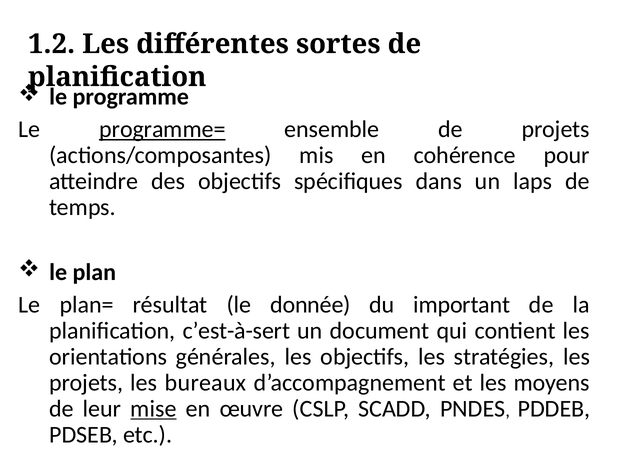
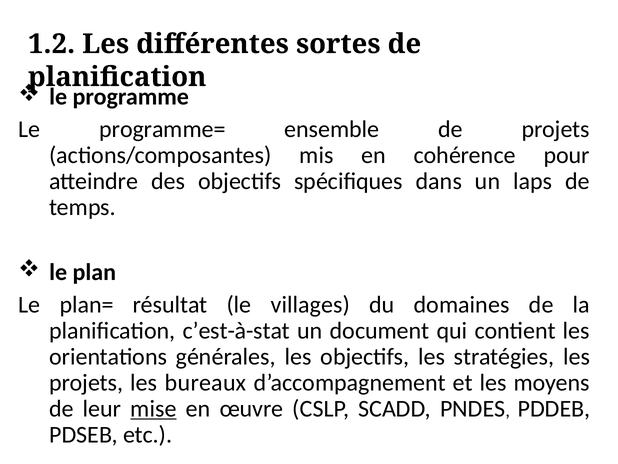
programme= underline: present -> none (162, 129)
donnée: donnée -> villages (310, 304)
important: important -> domaines (462, 304)
c’est-à-sert: c’est-à-sert -> c’est-à-stat (236, 330)
